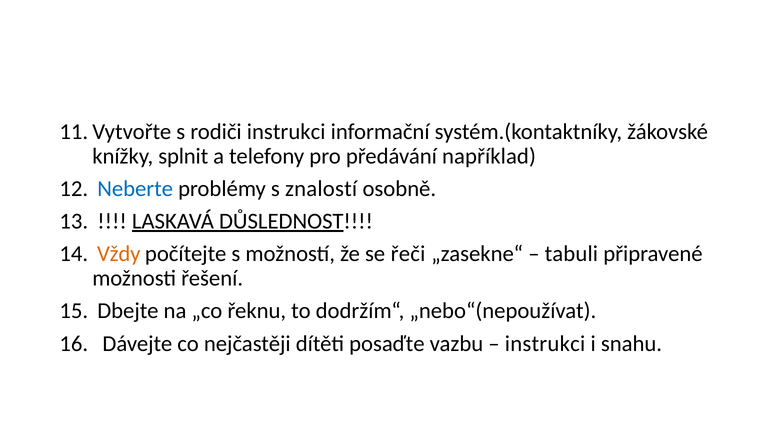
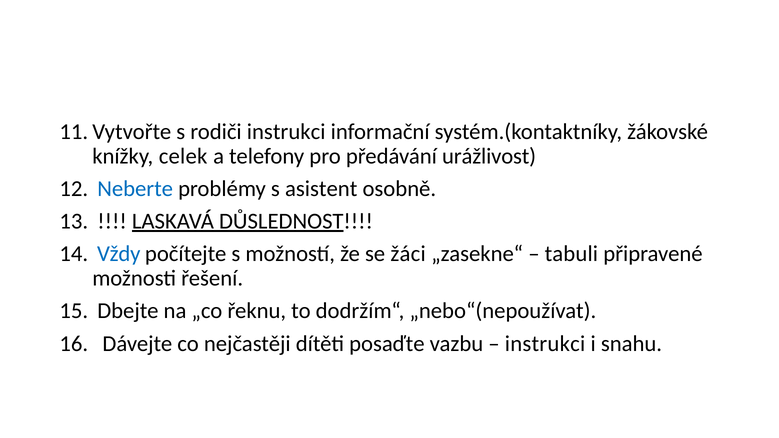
splnit: splnit -> celek (183, 156)
například: například -> urážlivost (489, 156)
znalostí: znalostí -> asistent (321, 189)
Vždy colour: orange -> blue (119, 254)
řeči: řeči -> žáci (408, 254)
